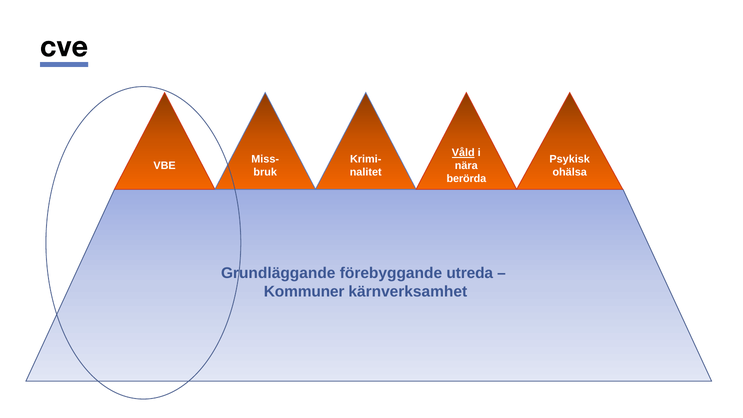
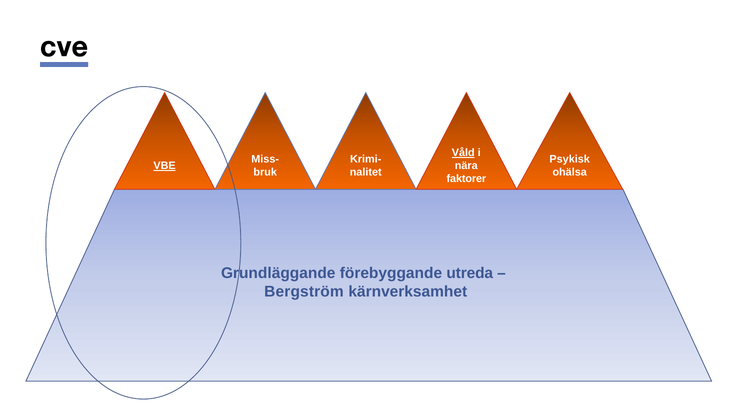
VBE underline: none -> present (165, 166)
berörda: berörda -> faktorer (466, 179)
Kommuner: Kommuner -> Bergström (304, 292)
